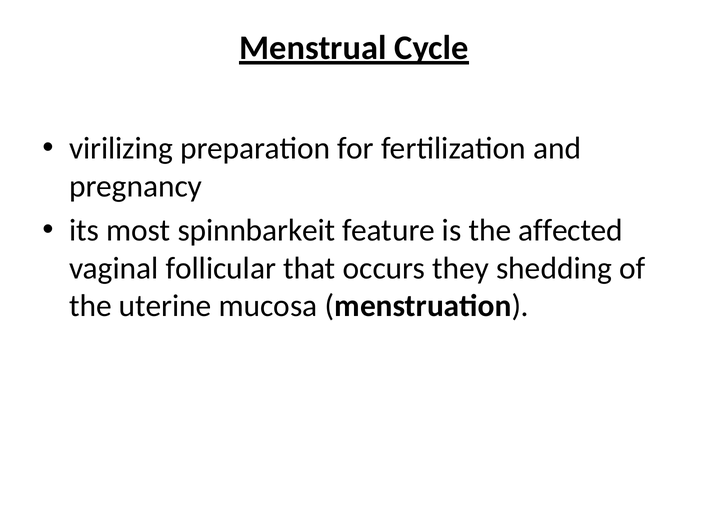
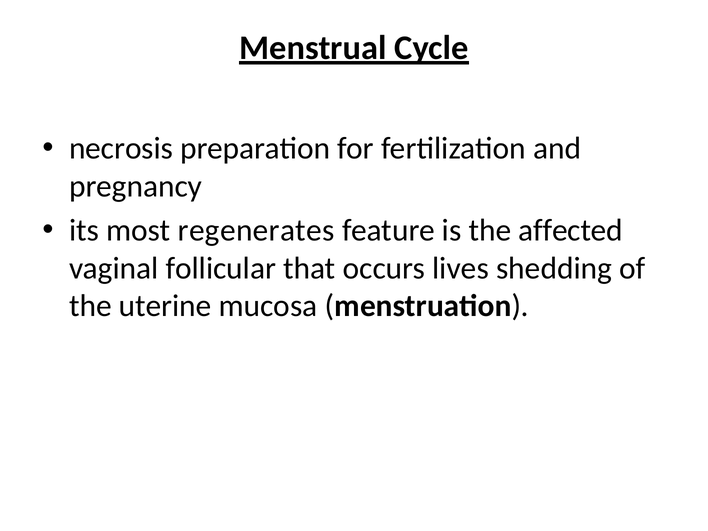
virilizing: virilizing -> necrosis (121, 149)
spinnbarkeit: spinnbarkeit -> regenerates (256, 230)
they: they -> lives (461, 268)
